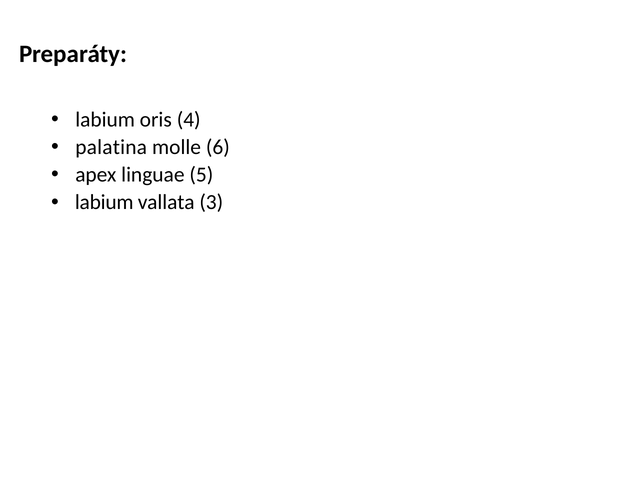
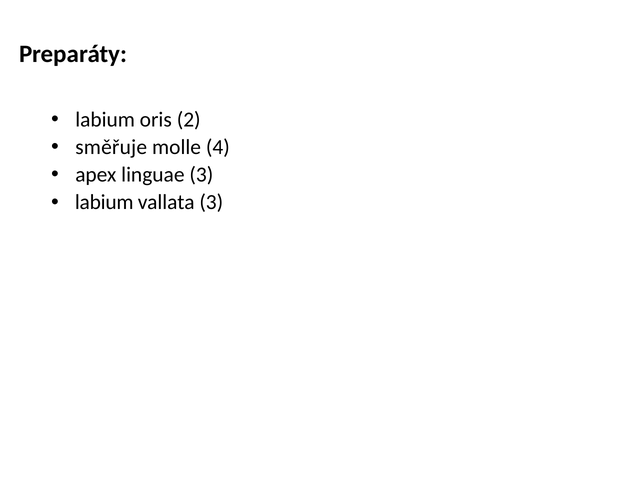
4: 4 -> 2 (189, 120)
palatina: palatina -> směřuje (111, 147)
6: 6 -> 4 (218, 147)
linguae 5: 5 -> 3 (201, 175)
